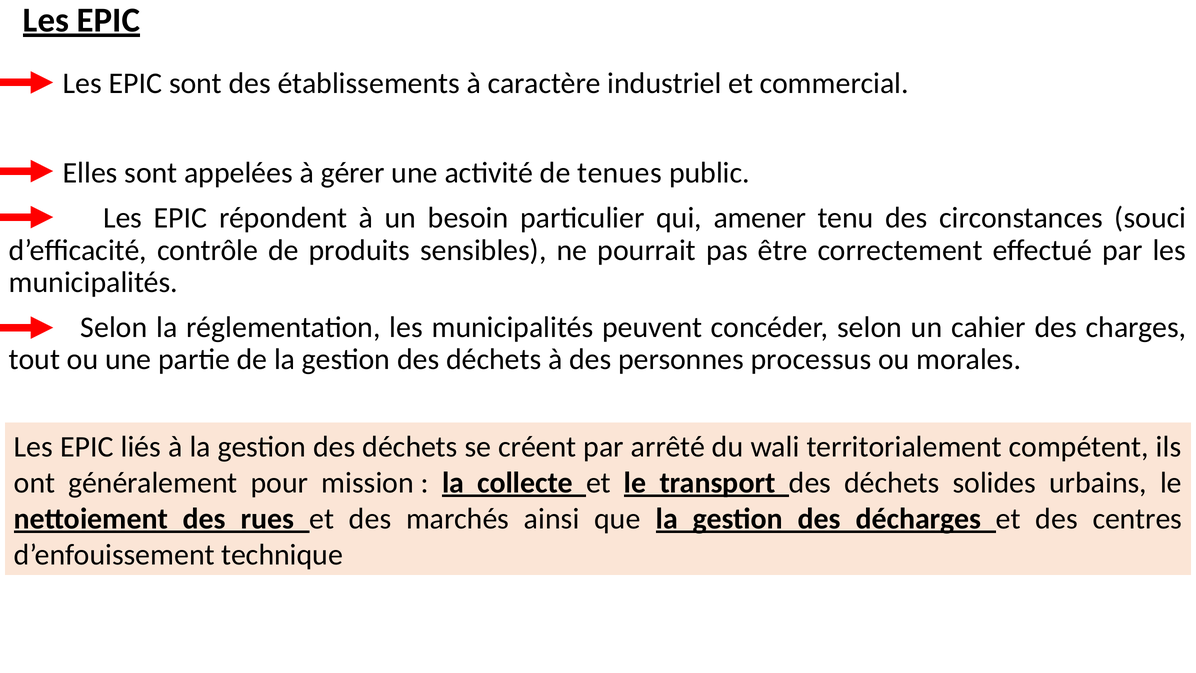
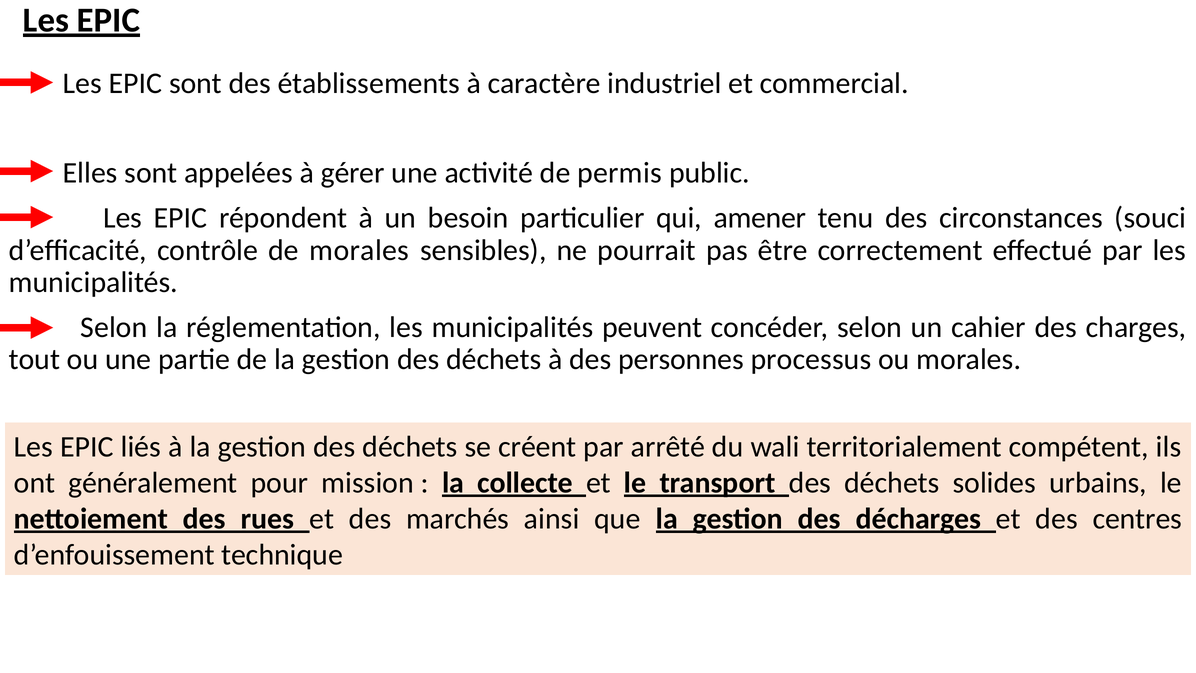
tenues: tenues -> permis (620, 173)
de produits: produits -> morales (359, 250)
